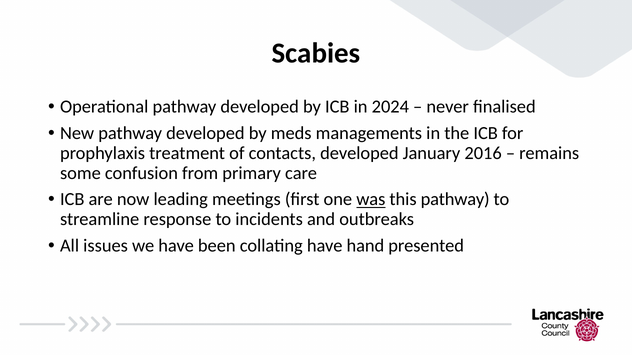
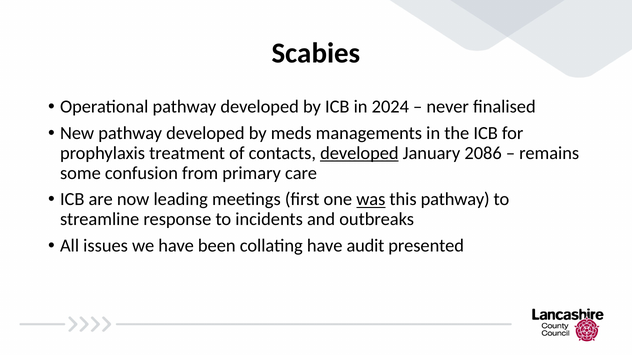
developed underline: none -> present (359, 153)
2016: 2016 -> 2086 (483, 153)
hand: hand -> audit (365, 246)
